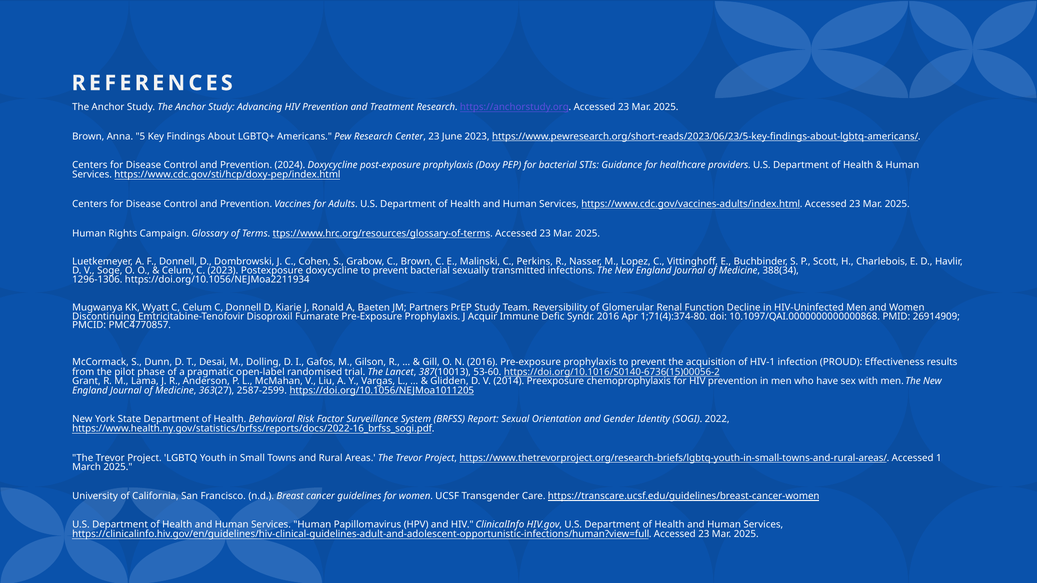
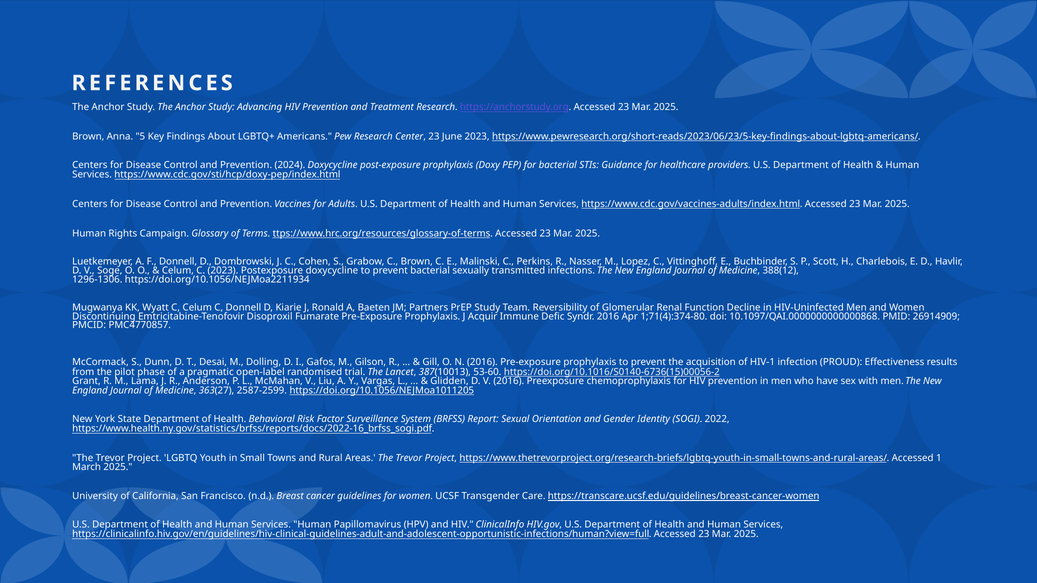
388(34: 388(34 -> 388(12 (781, 271)
V 2014: 2014 -> 2016 (509, 381)
